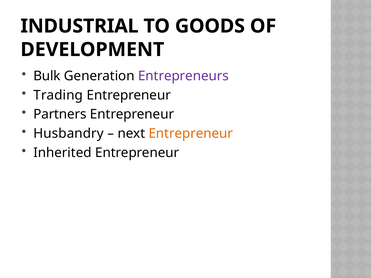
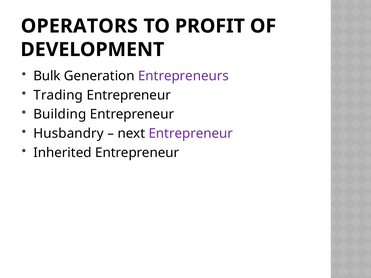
INDUSTRIAL: INDUSTRIAL -> OPERATORS (79, 26)
GOODS: GOODS -> PROFIT (210, 26)
Partners: Partners -> Building (60, 114)
Entrepreneur colour: orange -> purple (191, 134)
